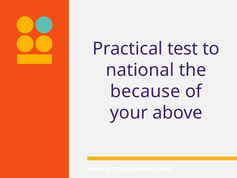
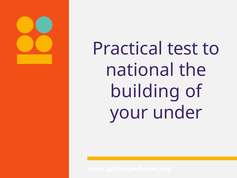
because: because -> building (145, 91)
above: above -> under (177, 113)
